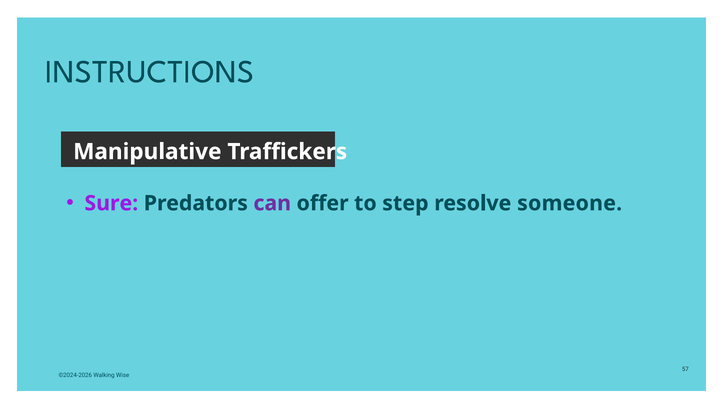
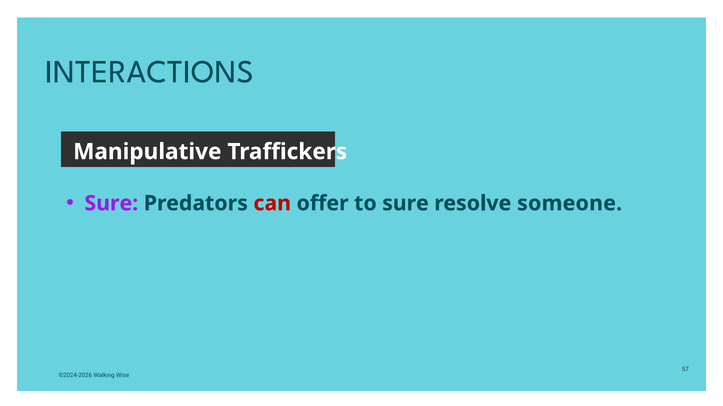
INSTRUCTIONS: INSTRUCTIONS -> INTERACTIONS (149, 72)
can colour: purple -> red (272, 204)
to step: step -> sure (405, 204)
